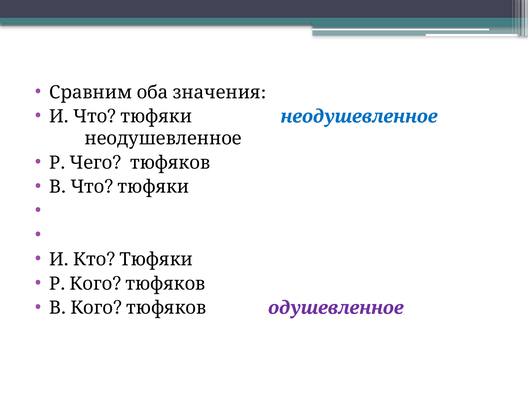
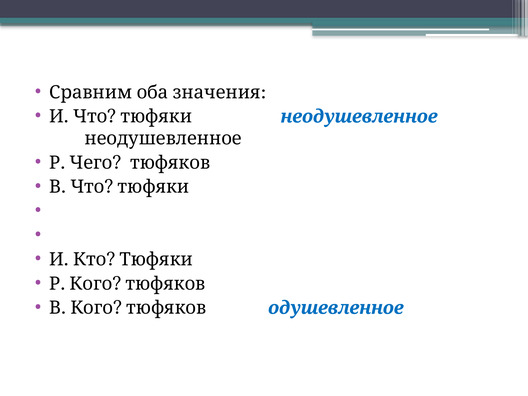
одушевленное colour: purple -> blue (336, 308)
